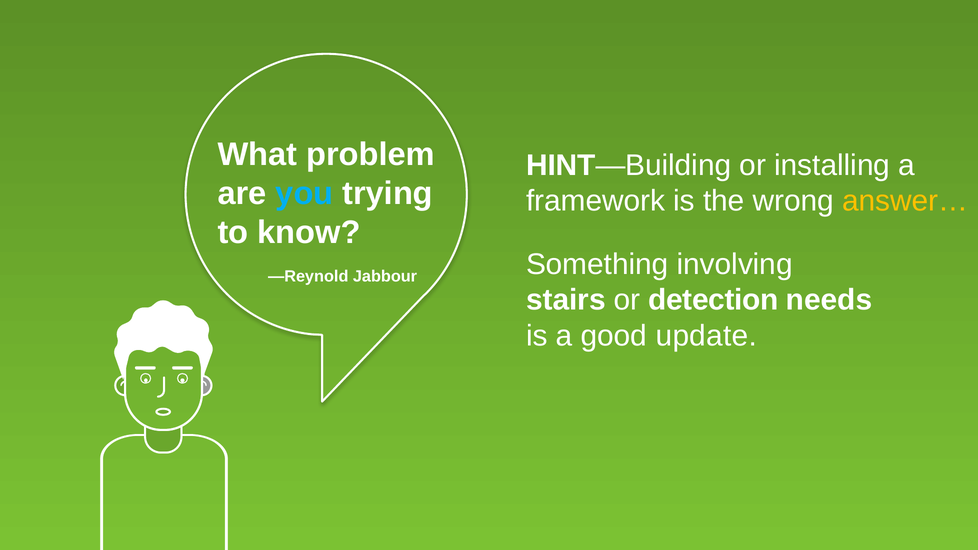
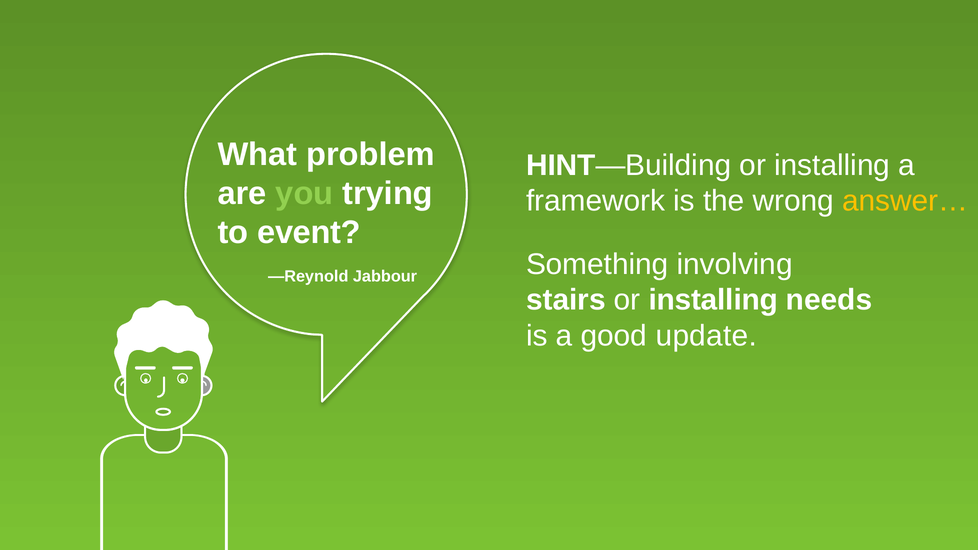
you colour: light blue -> light green (304, 194)
know: know -> event (309, 233)
detection: detection -> installing (713, 300)
